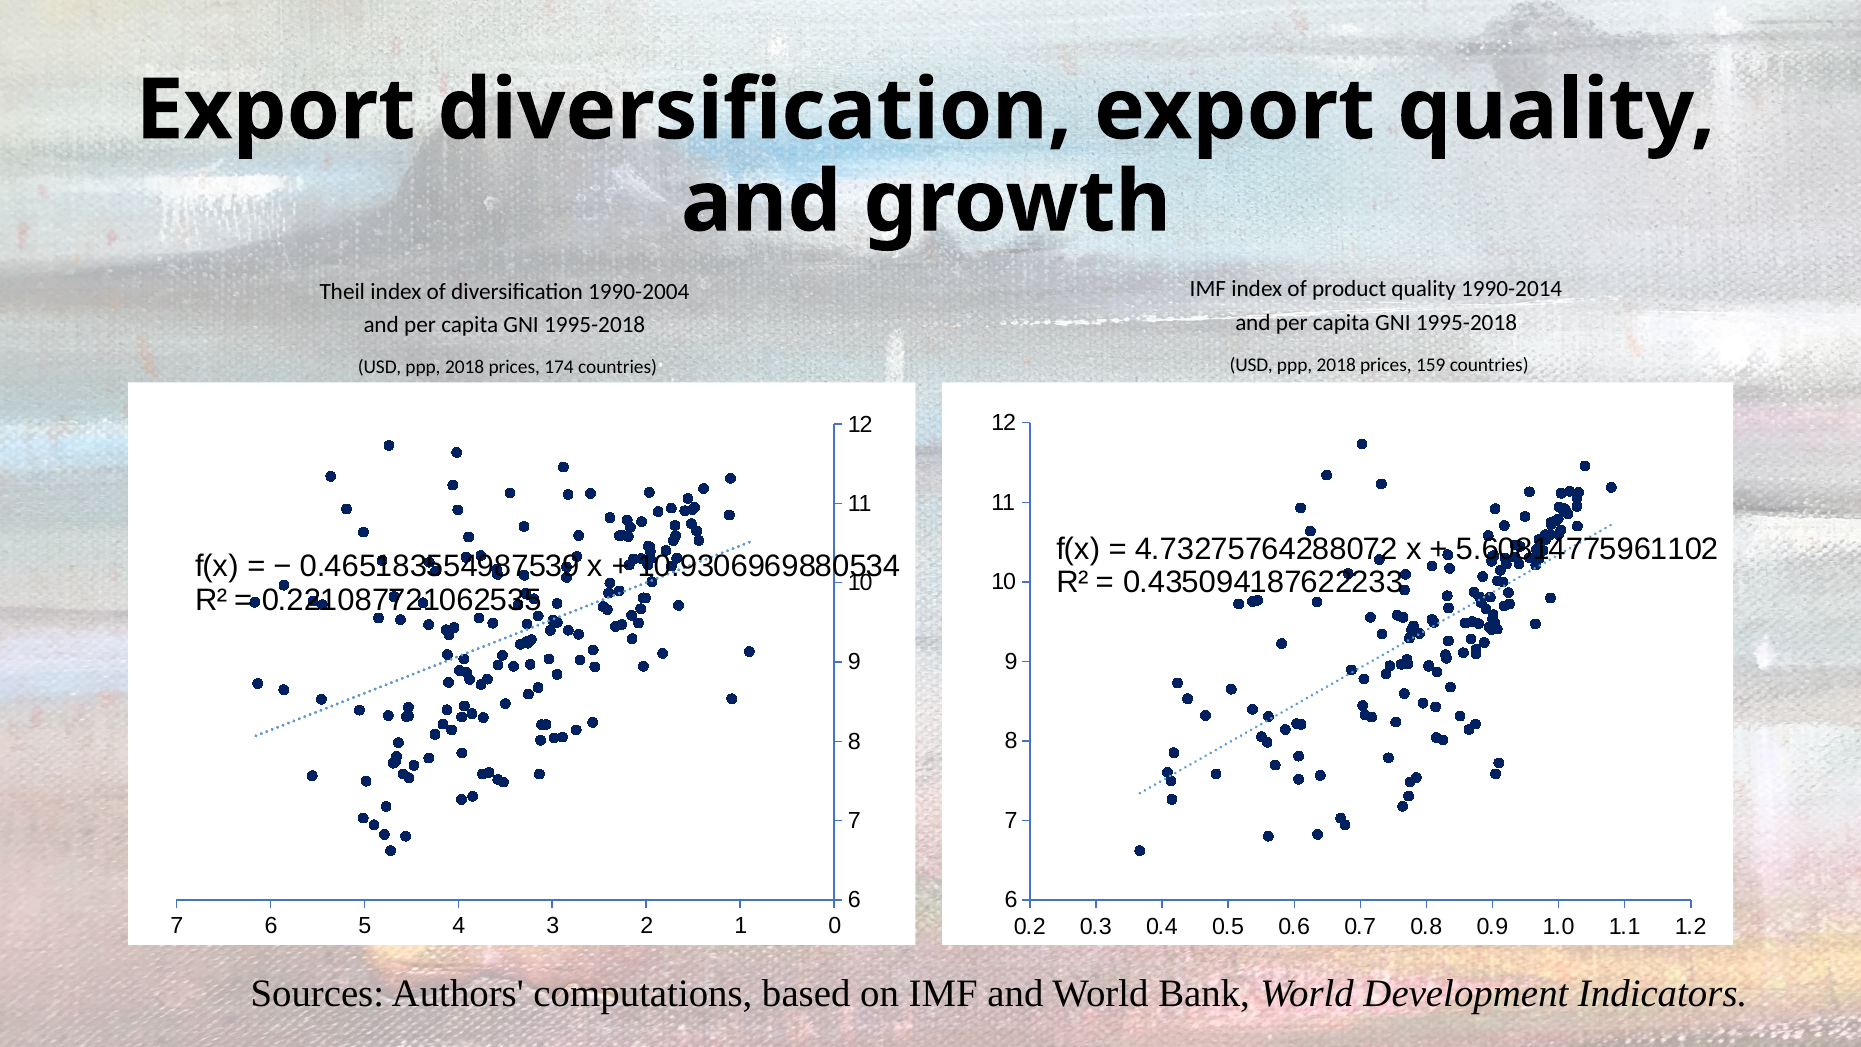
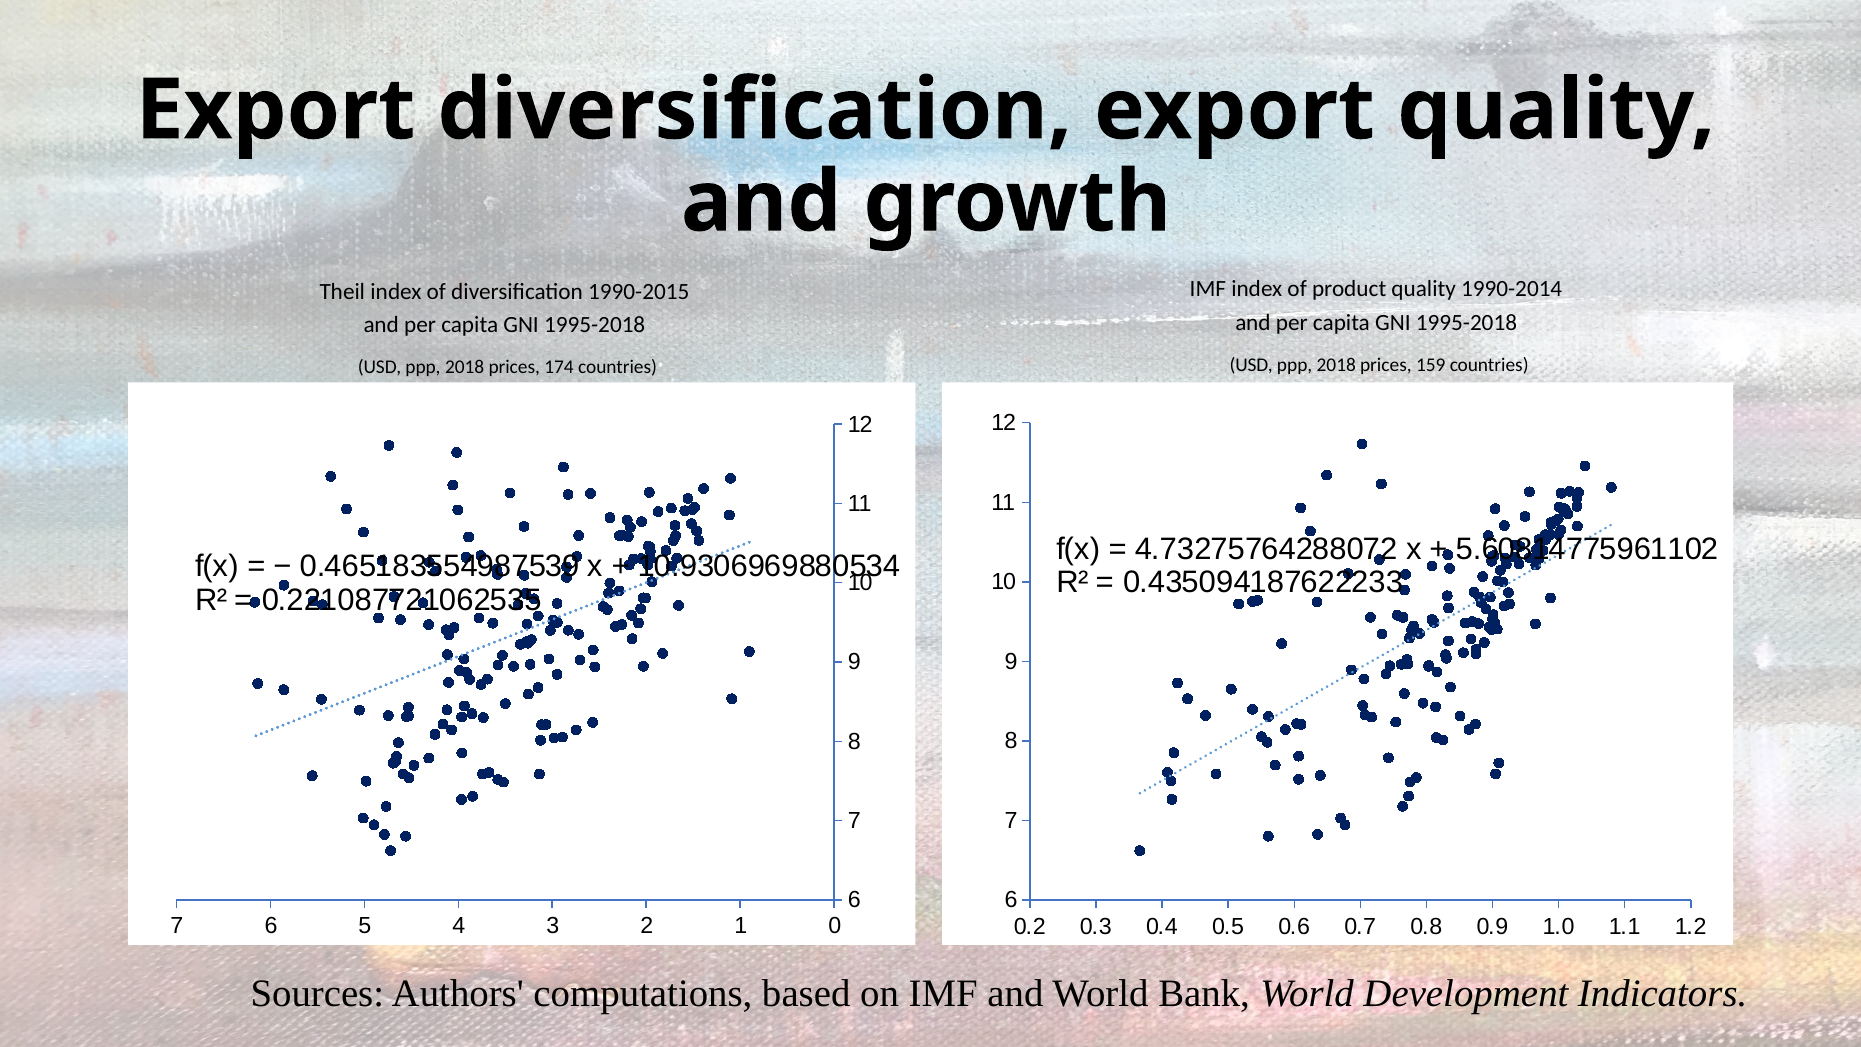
1990-2004: 1990-2004 -> 1990-2015 (639, 292)
